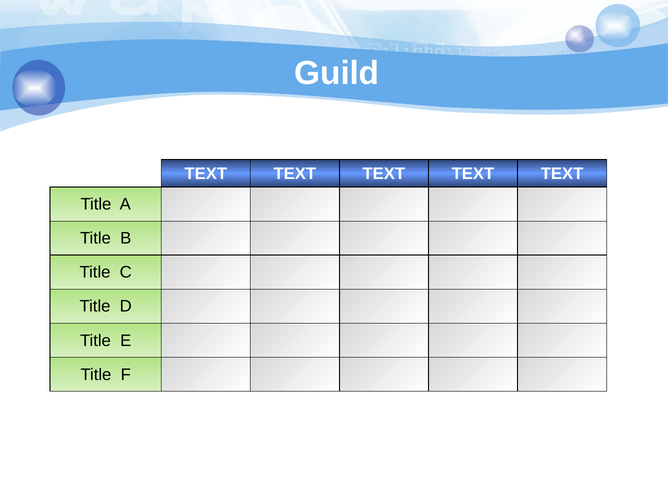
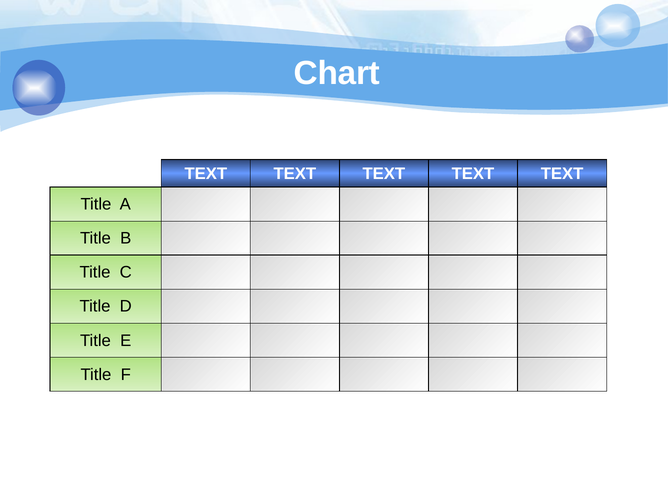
Guild: Guild -> Chart (337, 73)
